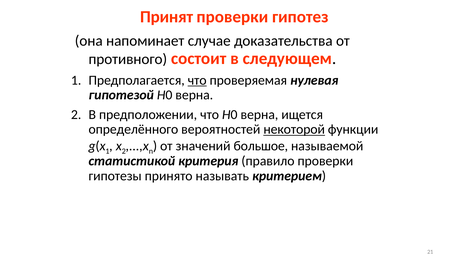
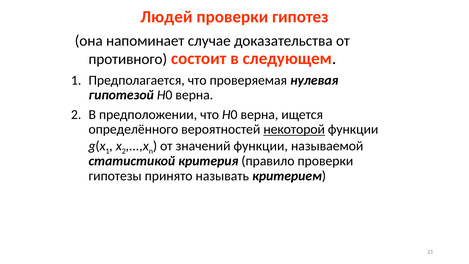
Принят: Принят -> Людей (166, 17)
что underline: present -> none (197, 80)
значений большое: большое -> функции (261, 146)
